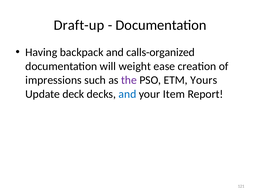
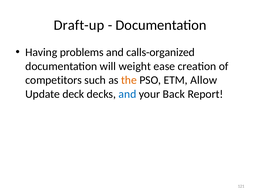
backpack: backpack -> problems (82, 52)
impressions: impressions -> competitors (54, 80)
the colour: purple -> orange (129, 80)
Yours: Yours -> Allow (204, 80)
Item: Item -> Back (174, 94)
